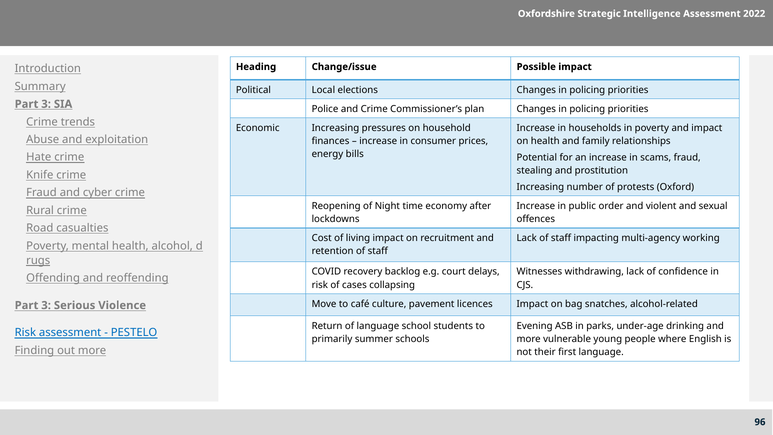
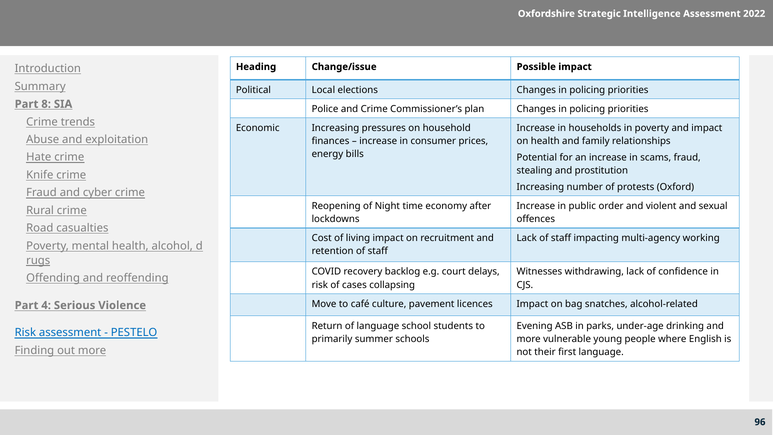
3: 3 -> 8 (46, 104)
3: 3 -> 4 (46, 305)
